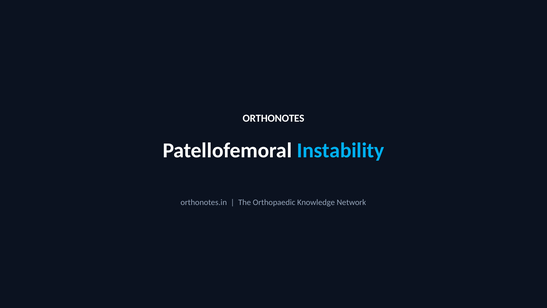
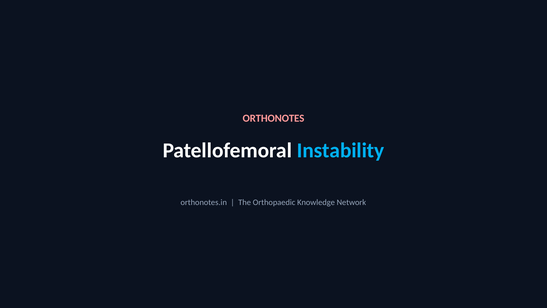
ORTHONOTES colour: white -> pink (273, 118)
